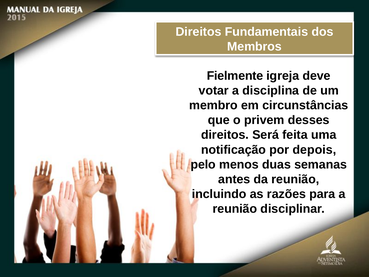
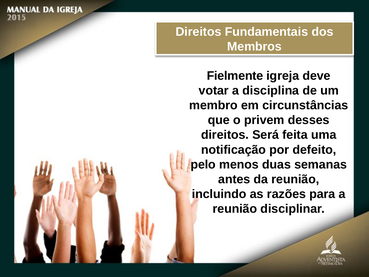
depois: depois -> defeito (314, 150)
